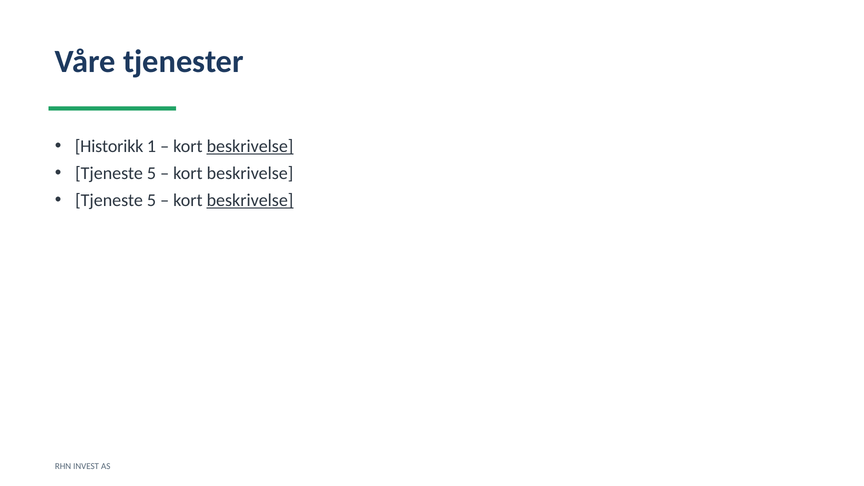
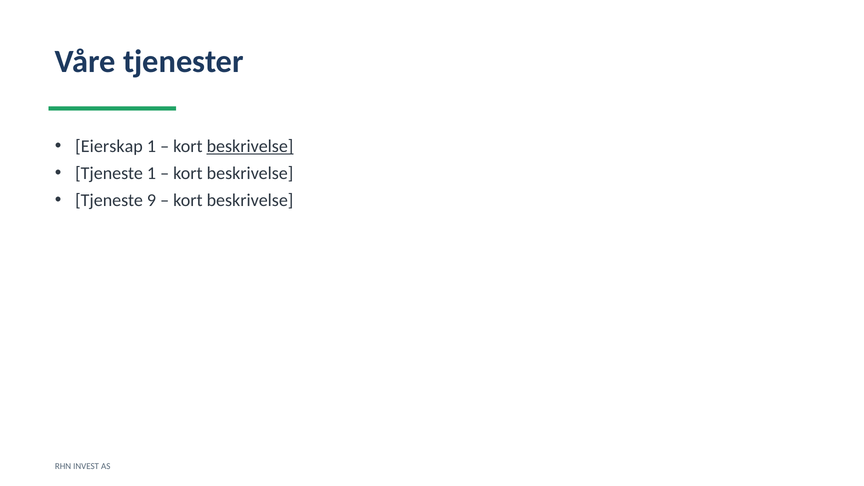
Historikk: Historikk -> Eierskap (109, 146)
5: 5 -> 1 (151, 173)
5: 5 -> 9 (151, 200)
beskrivelse underline: present -> none (250, 200)
